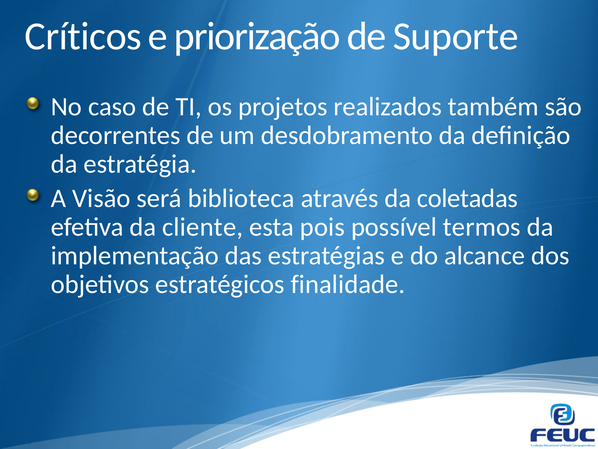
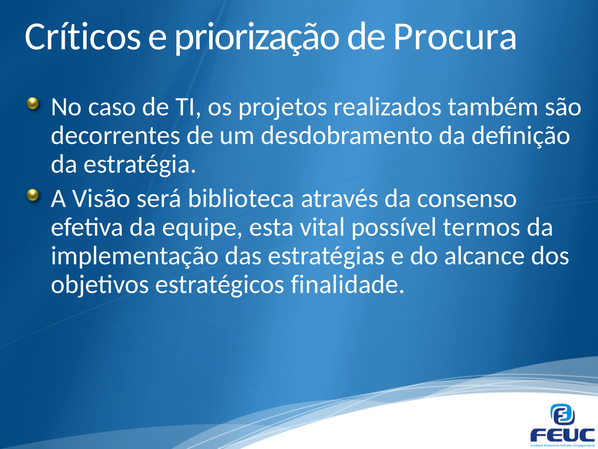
Suporte: Suporte -> Procura (456, 36)
coletadas: coletadas -> consenso (467, 198)
cliente: cliente -> equipe (203, 227)
pois: pois -> vital (323, 227)
